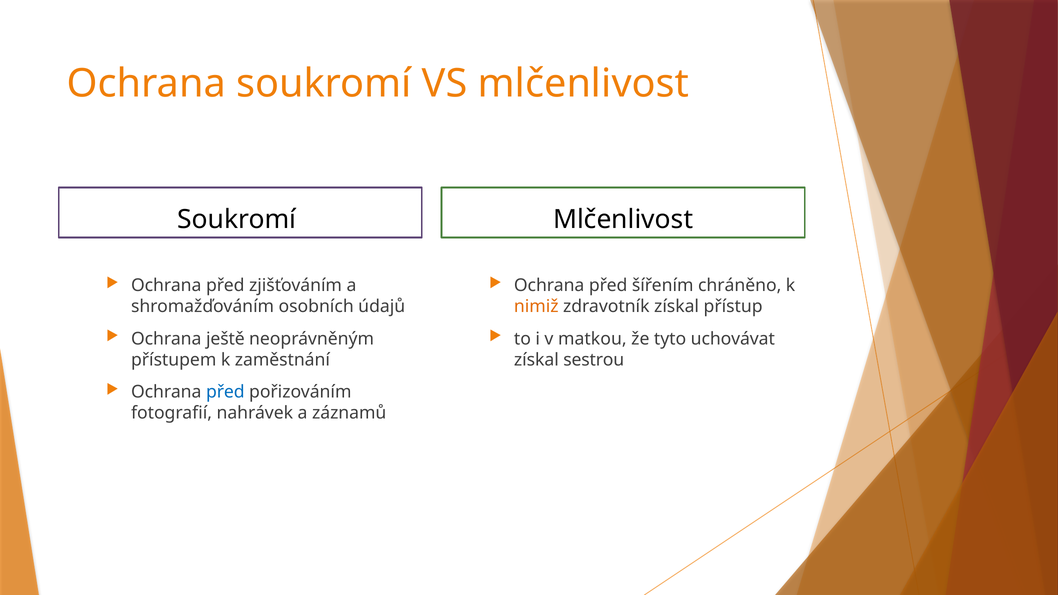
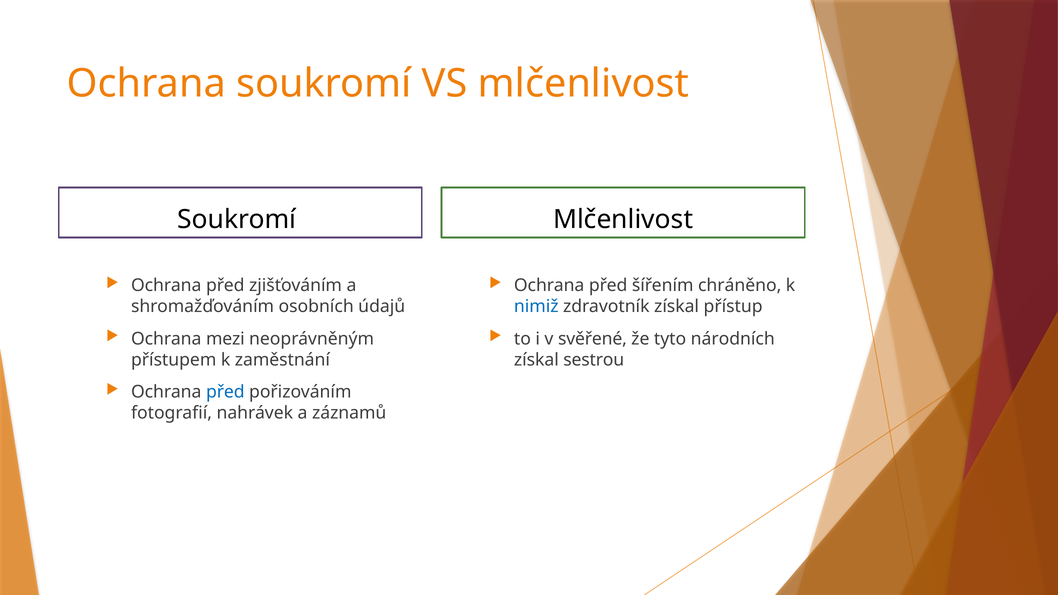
nimiž colour: orange -> blue (536, 307)
ještě: ještě -> mezi (225, 339)
matkou: matkou -> svěřené (592, 339)
uchovávat: uchovávat -> národních (733, 339)
